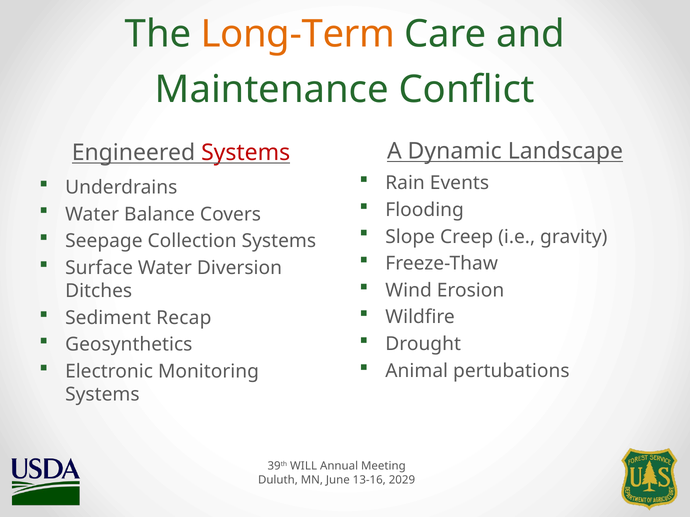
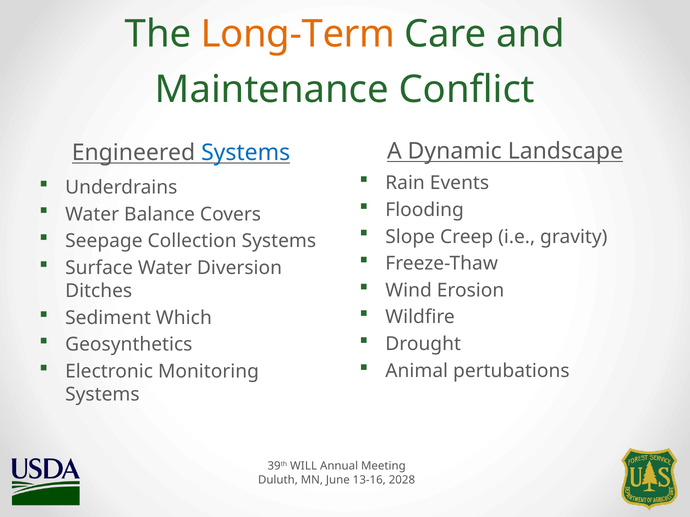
Systems colour: red -> blue (246, 153)
Recap: Recap -> Which (184, 318)
2029: 2029 -> 2028 (402, 480)
